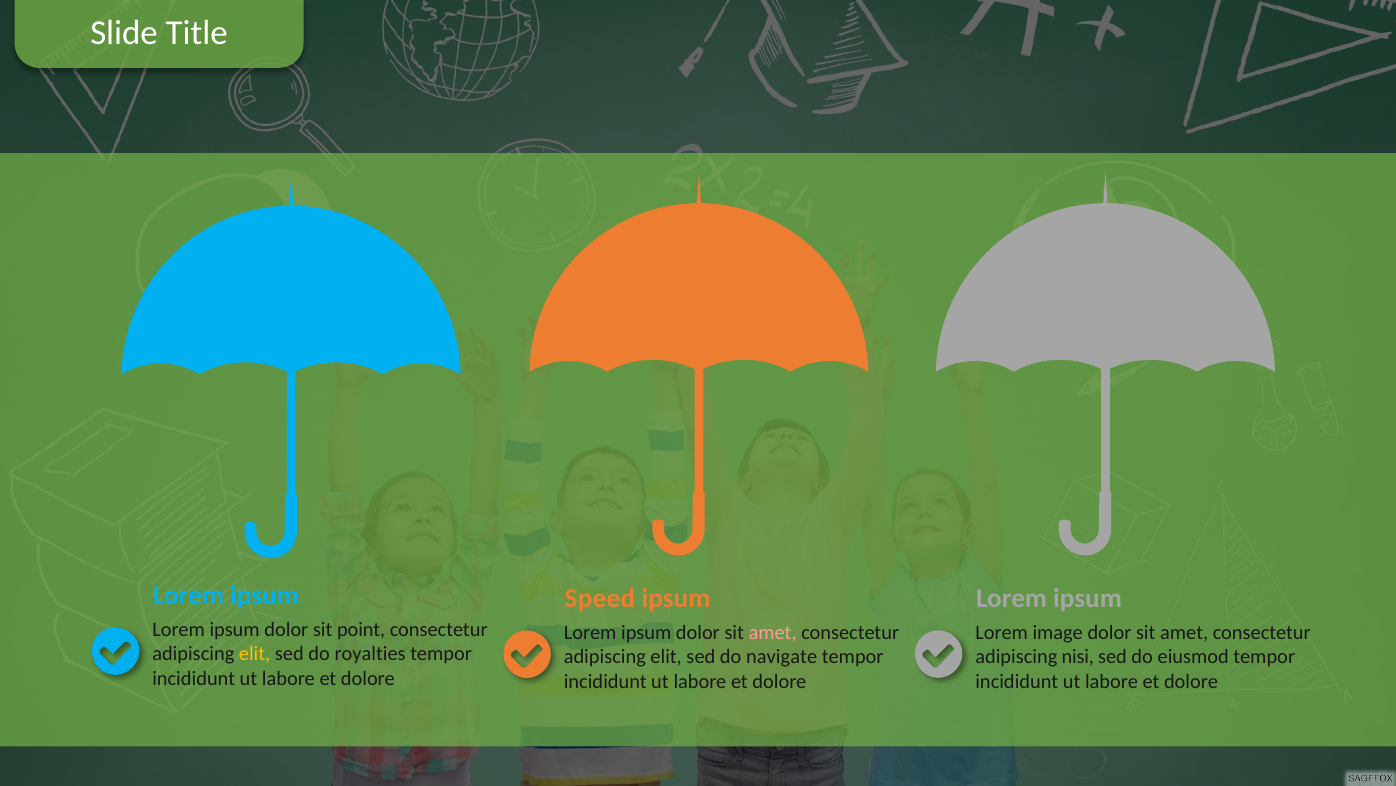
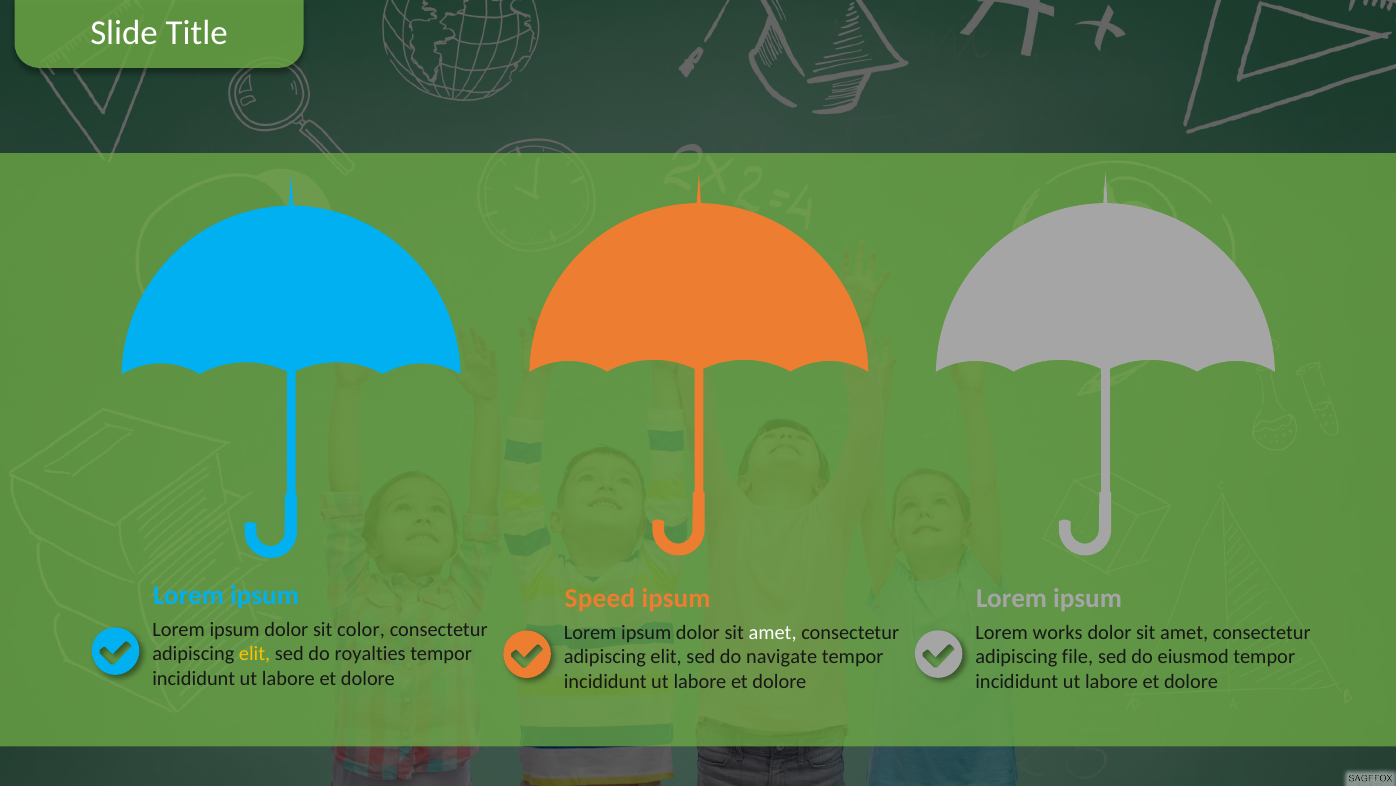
point: point -> color (361, 629)
image: image -> works (1058, 632)
amet colour: pink -> white (773, 632)
nisi: nisi -> file (1078, 656)
